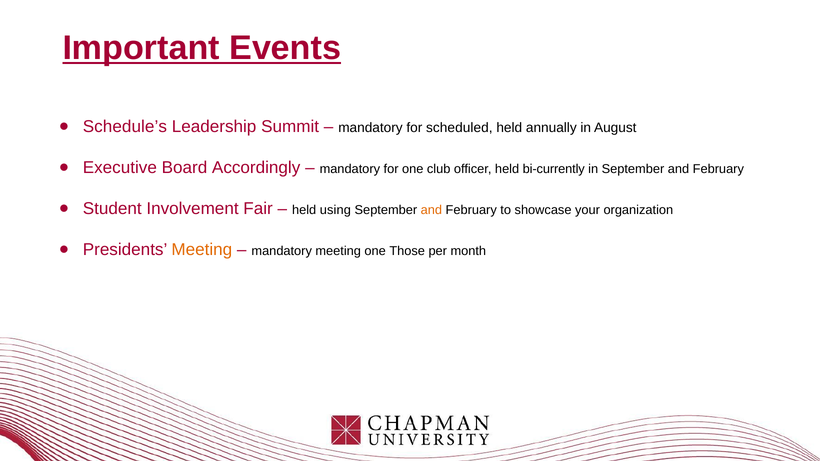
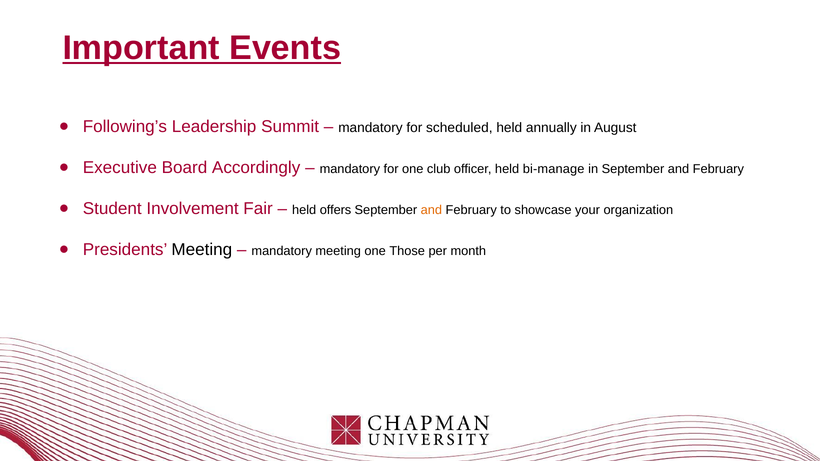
Schedule’s: Schedule’s -> Following’s (125, 127)
bi-currently: bi-currently -> bi-manage (554, 169)
using: using -> offers (335, 210)
Meeting colour: orange -> black (202, 250)
